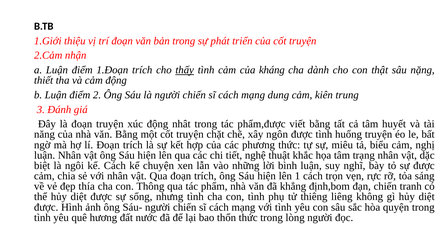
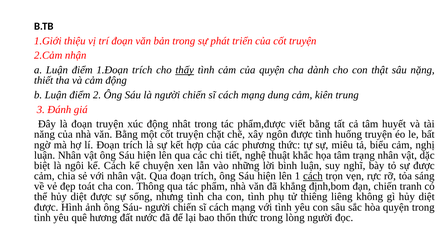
của kháng: kháng -> quyện (272, 70)
cách underline: none -> present (313, 176)
thía: thía -> toát (87, 187)
